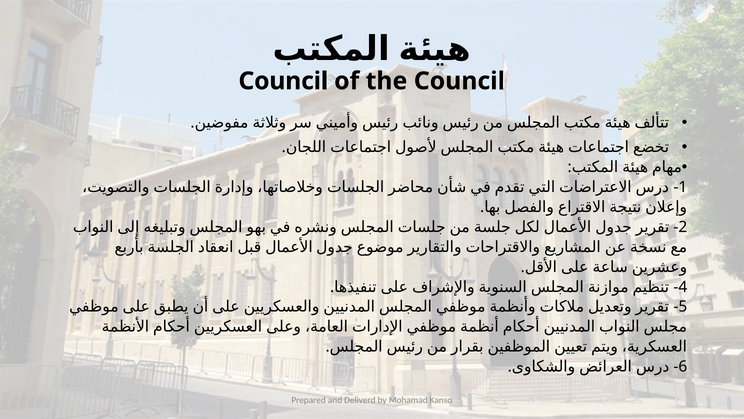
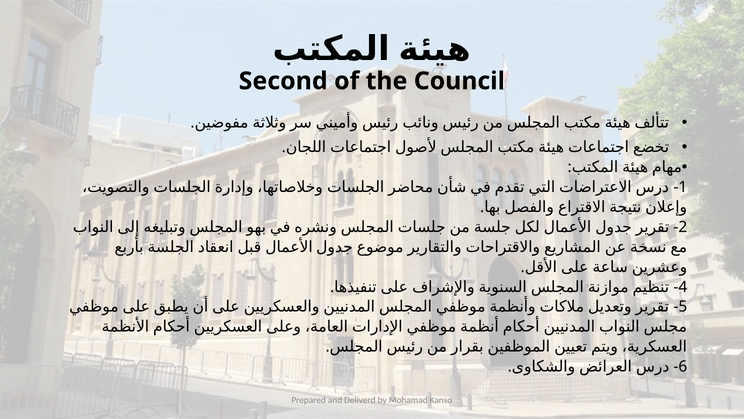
Council: Council -> Second (283, 81)
